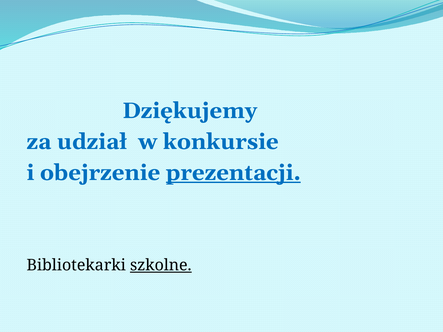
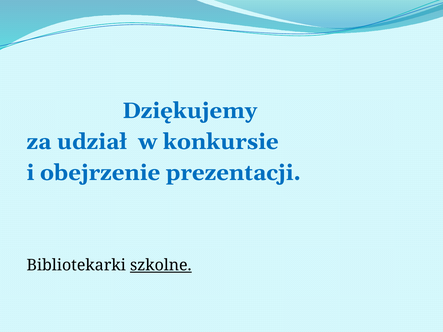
prezentacji underline: present -> none (233, 173)
